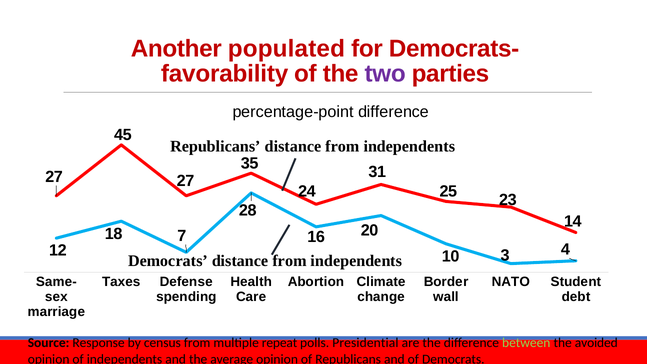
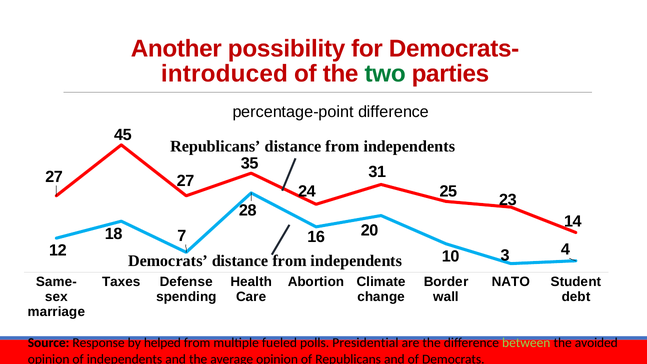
populated: populated -> possibility (287, 49)
favorability: favorability -> introduced (224, 74)
two colour: purple -> green (385, 74)
census: census -> helped (162, 343)
repeat: repeat -> fueled (279, 343)
